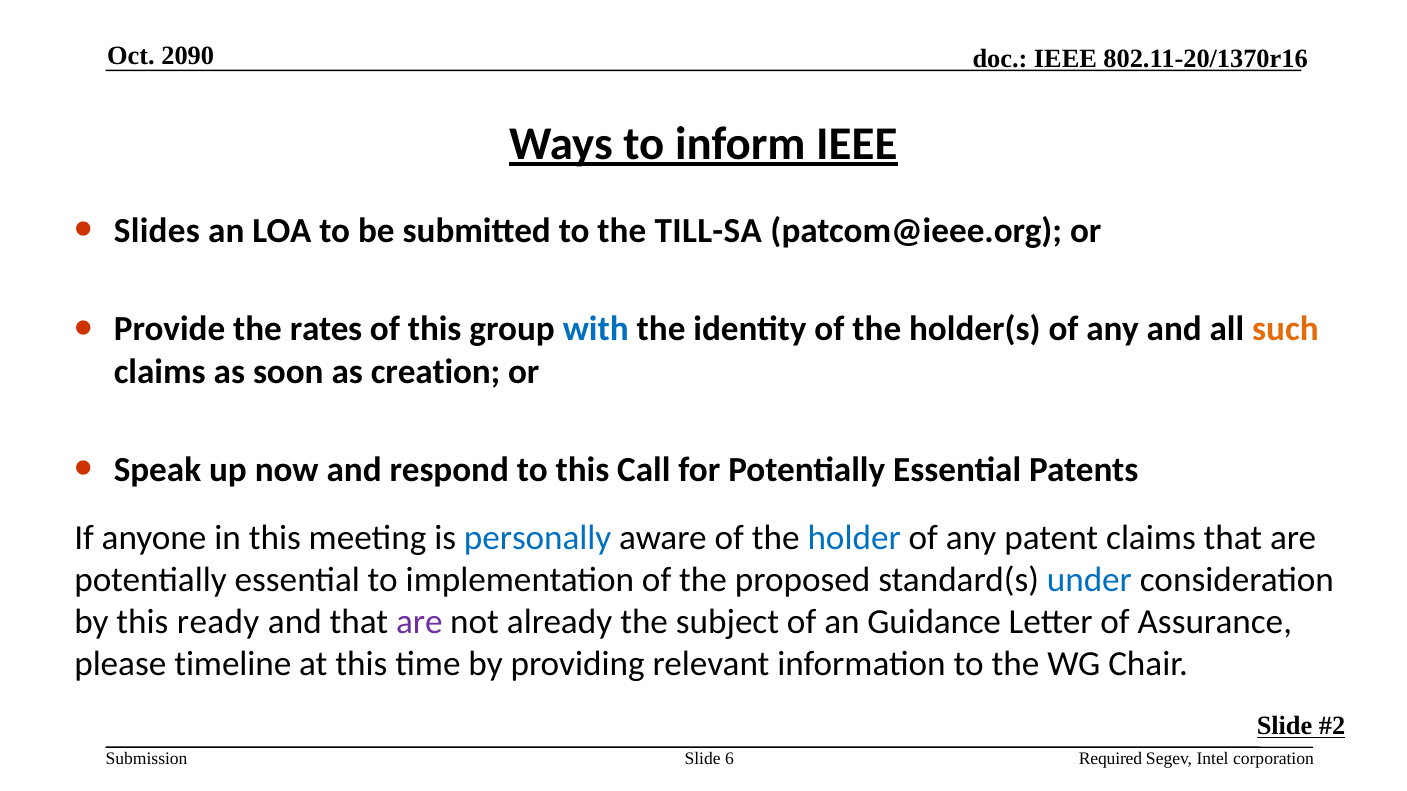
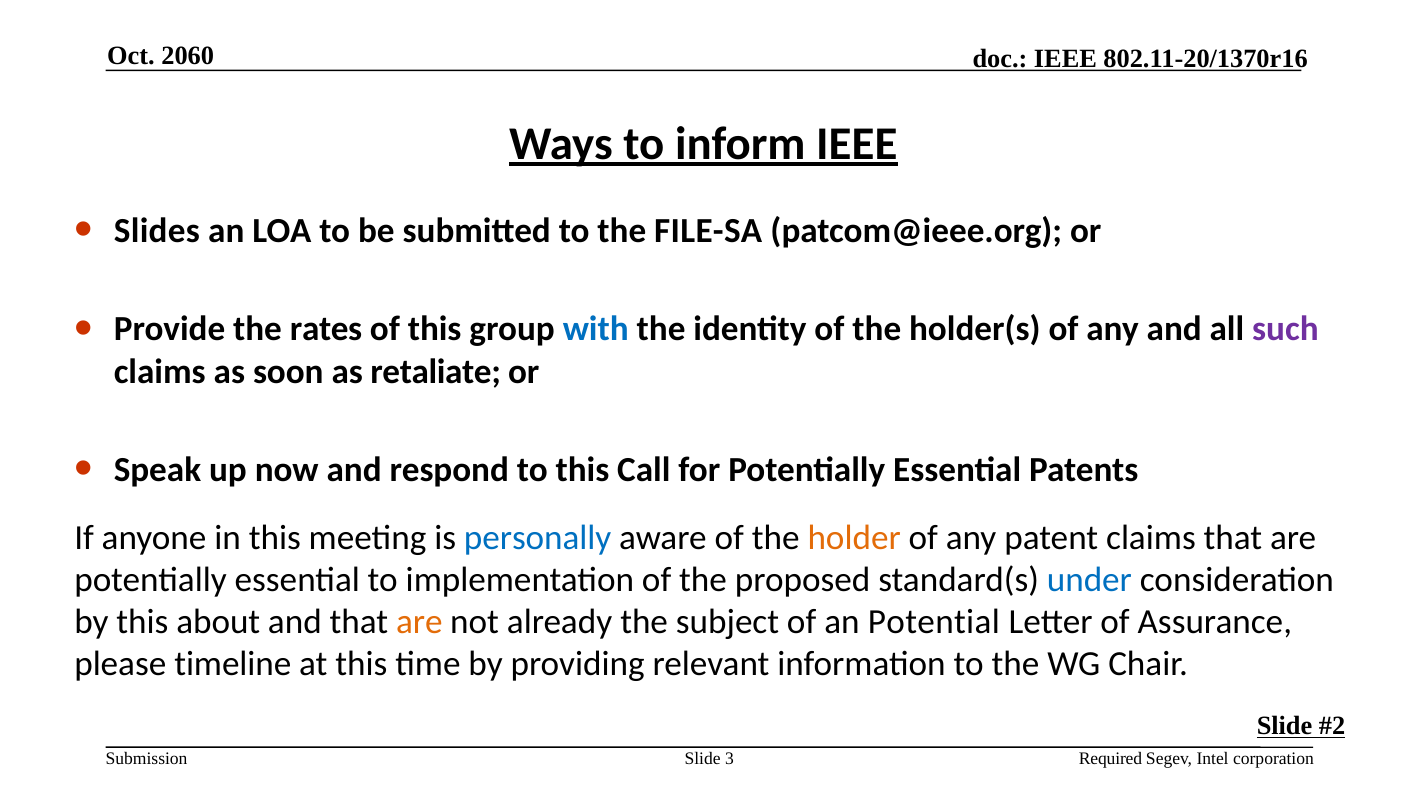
2090: 2090 -> 2060 (188, 56)
TILL-SA: TILL-SA -> FILE-SA (708, 231)
such colour: orange -> purple (1285, 329)
creation: creation -> retaliate (436, 372)
holder colour: blue -> orange (854, 538)
ready: ready -> about (218, 622)
are colour: purple -> orange (419, 622)
Guidance: Guidance -> Potential (934, 622)
6: 6 -> 3 (729, 759)
